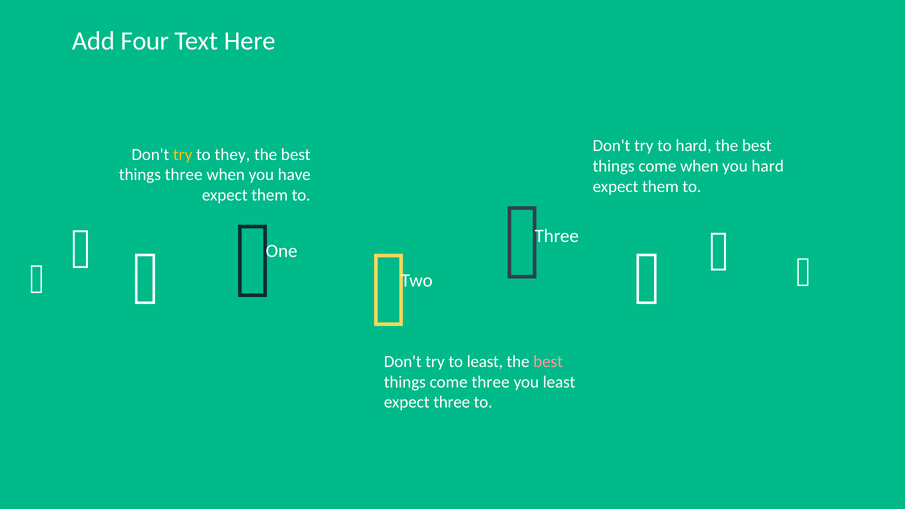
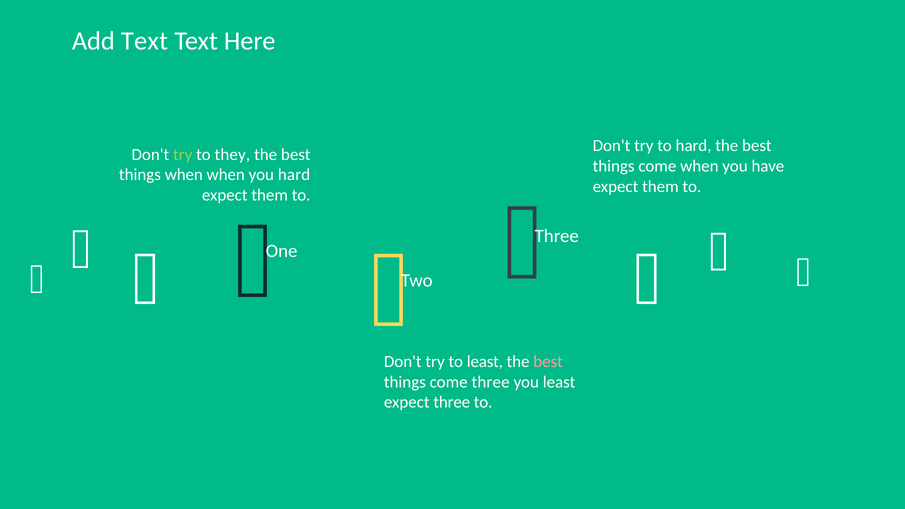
Add Four: Four -> Text (144, 41)
try colour: yellow -> light green (183, 155)
you hard: hard -> have (768, 166)
things three: three -> when (184, 175)
you have: have -> hard (294, 175)
